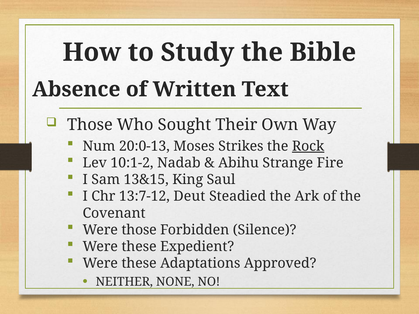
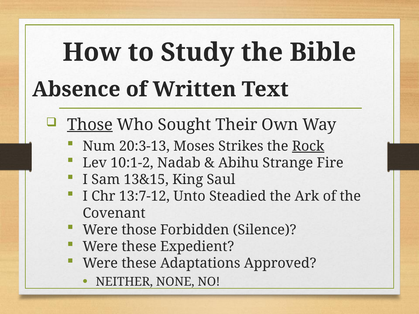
Those underline: none -> present (90, 125)
20:0-13: 20:0-13 -> 20:3-13 (144, 146)
Deut: Deut -> Unto (189, 197)
